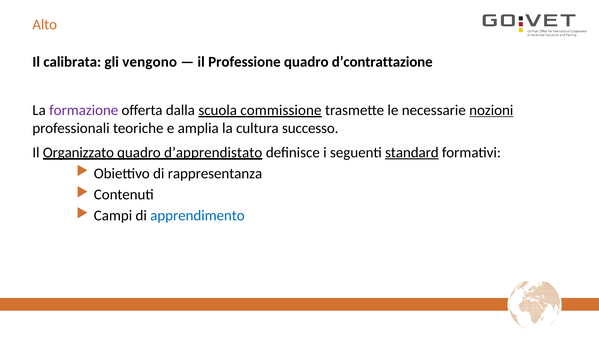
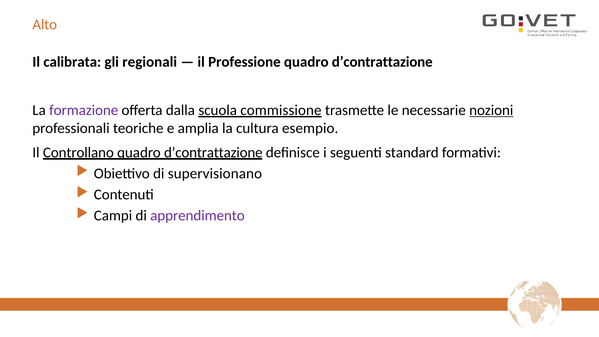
vengono: vengono -> regionali (150, 62)
successo: successo -> esempio (310, 128)
Organizzato: Organizzato -> Controllano (78, 152)
d’apprendistato: d’apprendistato -> d’contrattazione (213, 152)
standard underline: present -> none (412, 152)
rappresentanza: rappresentanza -> supervisionano (215, 173)
apprendimento colour: blue -> purple (197, 216)
